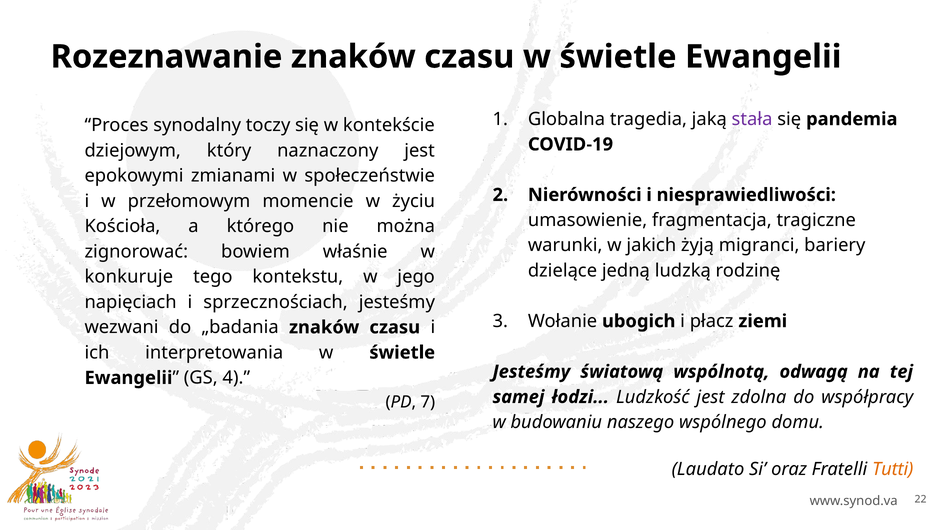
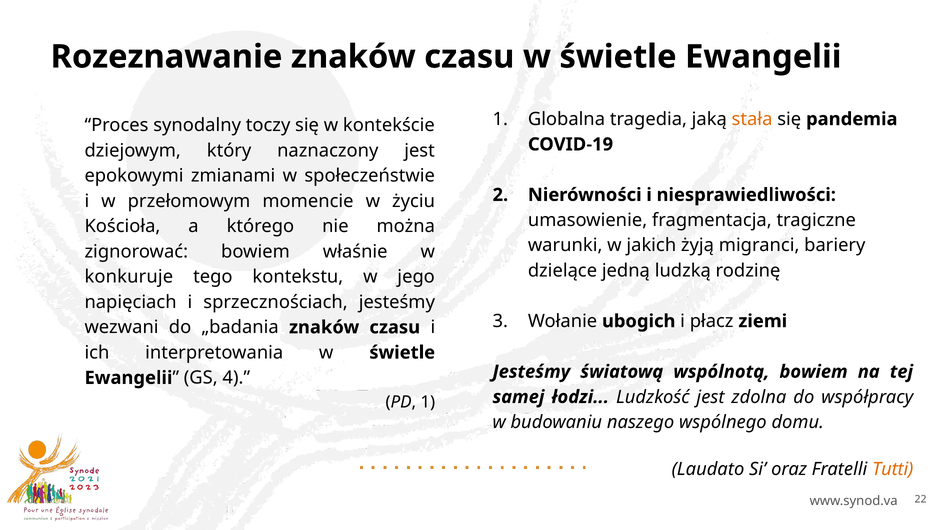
stała colour: purple -> orange (752, 119)
wspólnotą odwagą: odwagą -> bowiem (814, 372)
PD 7: 7 -> 1 (428, 402)
